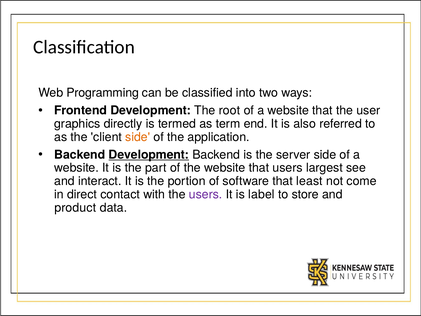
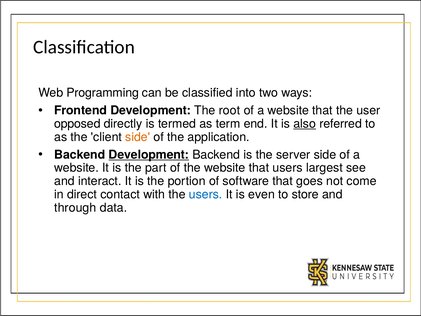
graphics: graphics -> opposed (77, 124)
also underline: none -> present (305, 124)
least: least -> goes (310, 181)
users colour: purple -> blue (206, 194)
label: label -> even (262, 194)
product: product -> through (75, 208)
